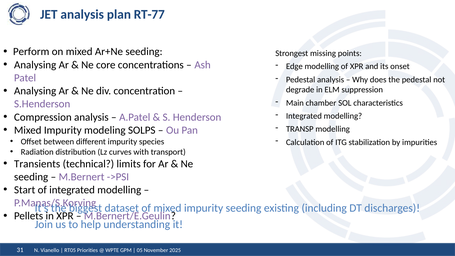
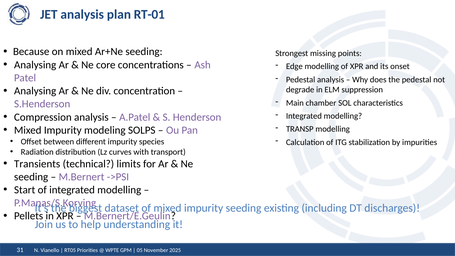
RT-77: RT-77 -> RT-01 (149, 14)
Perform: Perform -> Because (31, 52)
